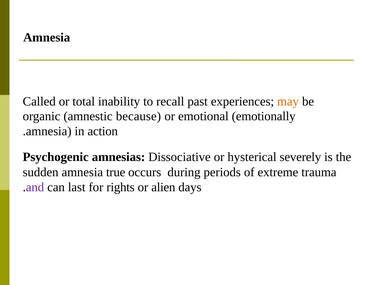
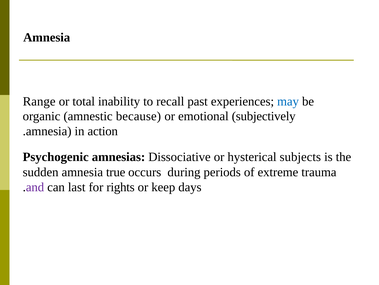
Called: Called -> Range (39, 101)
may colour: orange -> blue (288, 101)
emotionally: emotionally -> subjectively (264, 116)
severely: severely -> subjects (300, 156)
alien: alien -> keep (163, 187)
